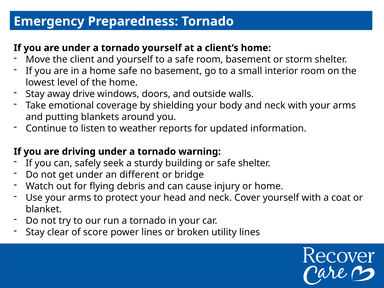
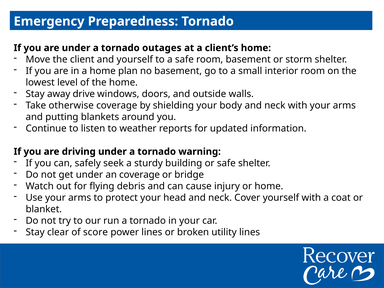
tornado yourself: yourself -> outages (162, 48)
home safe: safe -> plan (128, 71)
emotional: emotional -> otherwise (71, 106)
an different: different -> coverage (140, 175)
